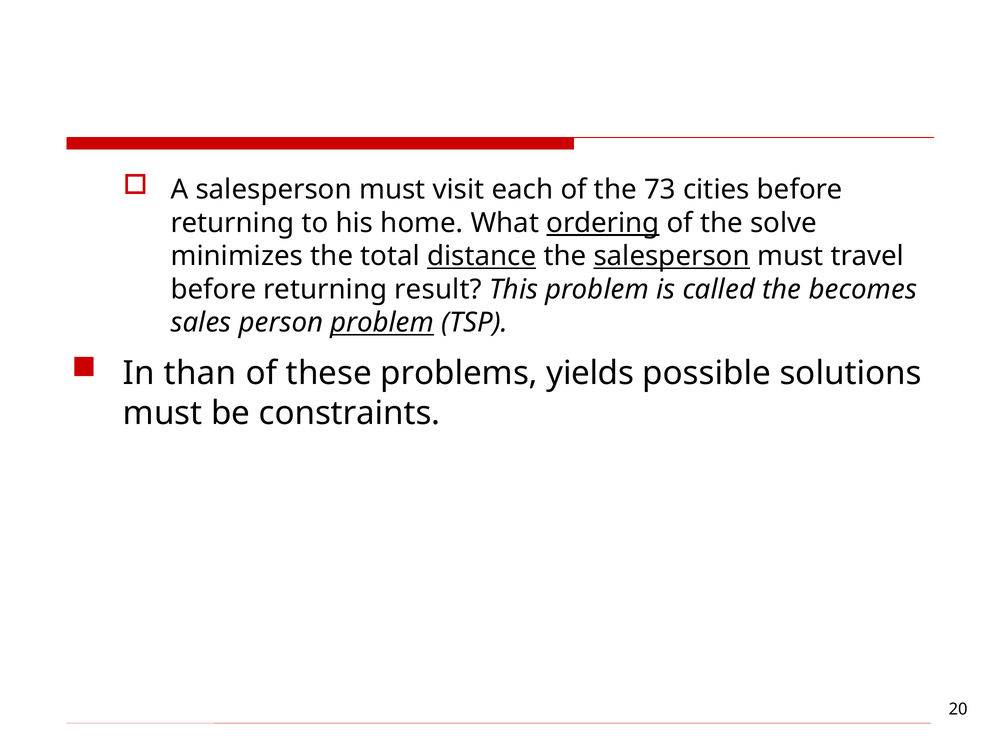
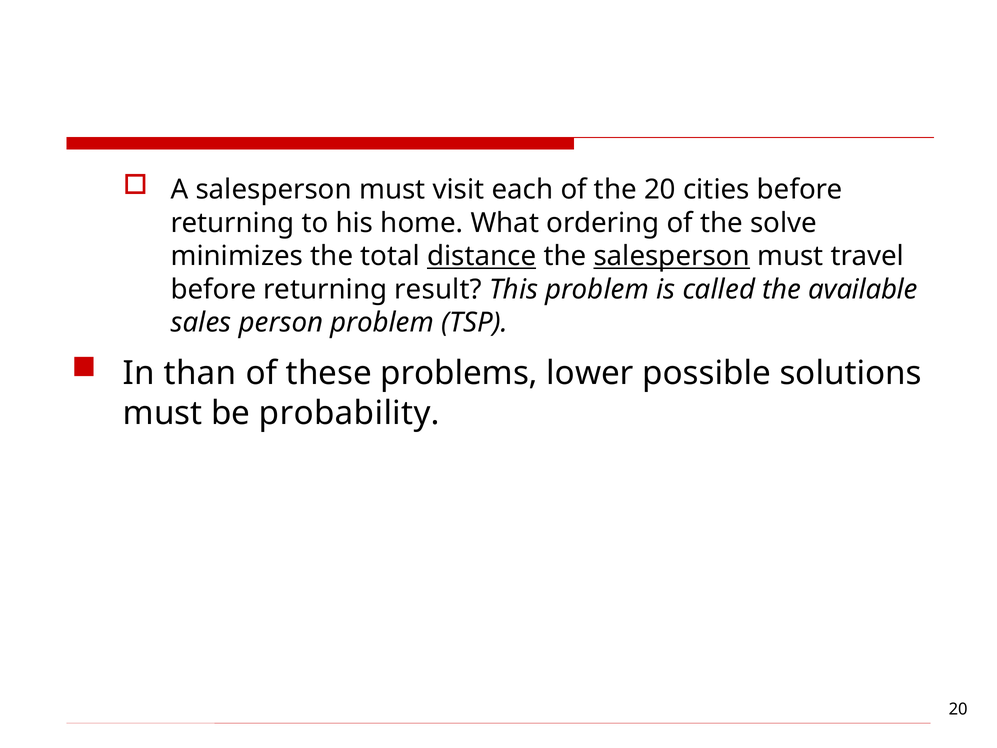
the 73: 73 -> 20 (660, 190)
ordering underline: present -> none (603, 223)
becomes: becomes -> available (863, 289)
problem underline: present -> none (382, 323)
yields: yields -> lower (590, 373)
constraints: constraints -> probability (349, 413)
